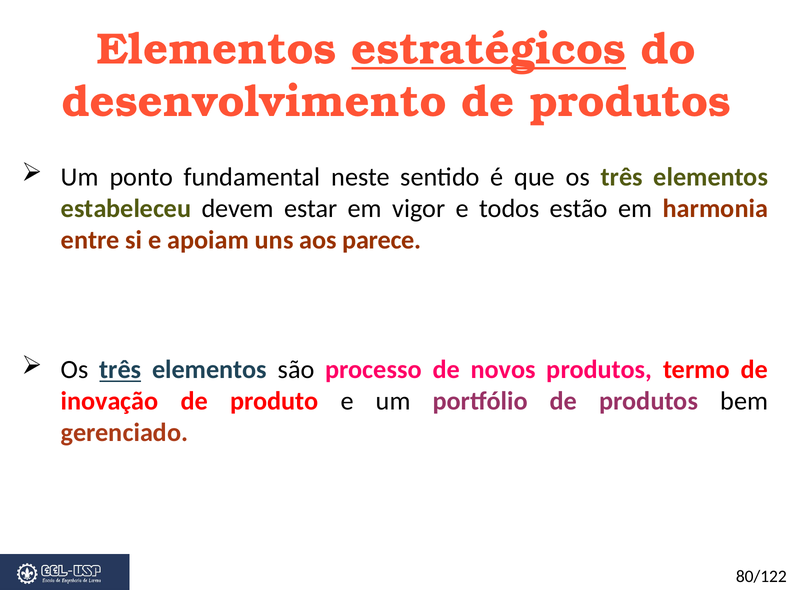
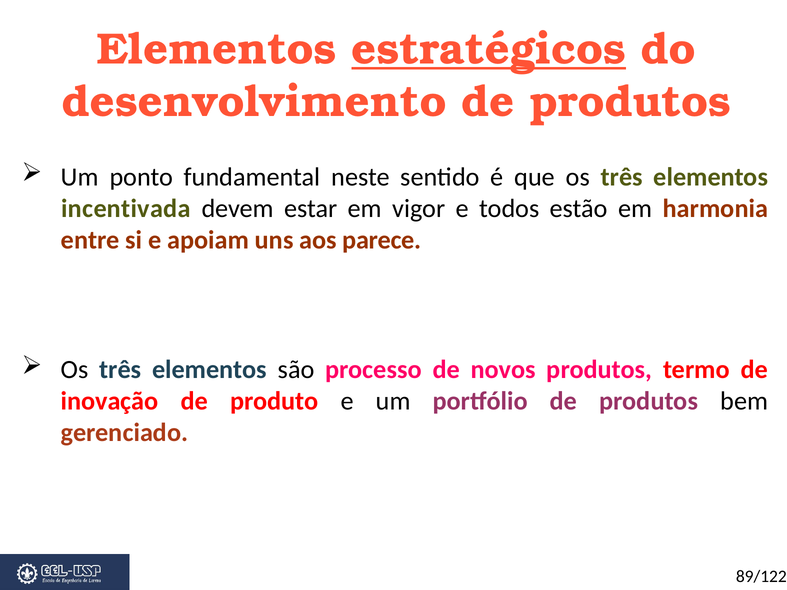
estabeleceu: estabeleceu -> incentivada (126, 209)
três underline: present -> none (120, 370)
80/122: 80/122 -> 89/122 (761, 577)
